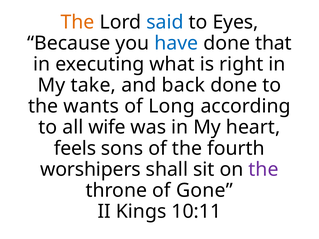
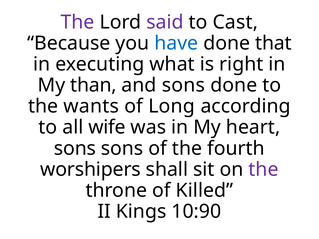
The colour: orange -> purple (78, 22)
said colour: blue -> purple (165, 22)
Eyes: Eyes -> Cast (235, 22)
take: take -> than (93, 85)
and back: back -> sons (183, 85)
feels: feels -> sons (75, 148)
Gone: Gone -> Killed (204, 191)
10:11: 10:11 -> 10:90 (196, 212)
